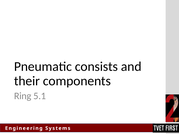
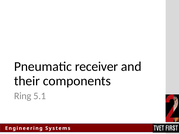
consists: consists -> receiver (96, 67)
